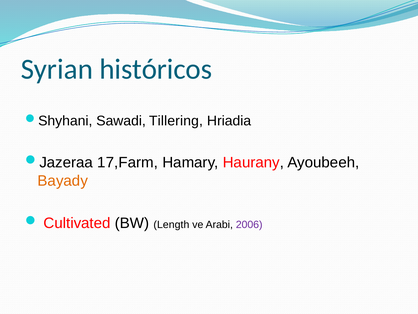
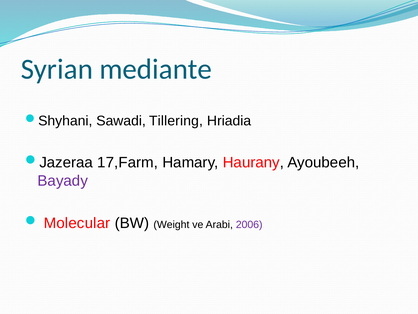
históricos: históricos -> mediante (156, 69)
Bayady colour: orange -> purple (63, 180)
Cultivated: Cultivated -> Molecular (77, 223)
Length: Length -> Weight (171, 224)
